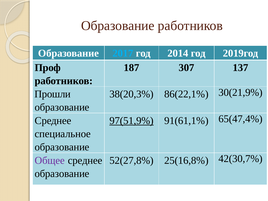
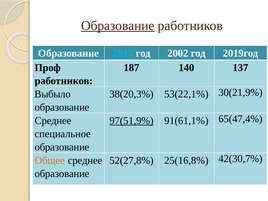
Образование underline: none -> present (118, 26)
2014: 2014 -> 2002 (178, 53)
307: 307 -> 140 (186, 68)
Прошли: Прошли -> Выбыло (53, 94)
86(22,1%: 86(22,1% -> 53(22,1% (186, 94)
Общее colour: purple -> orange (50, 160)
